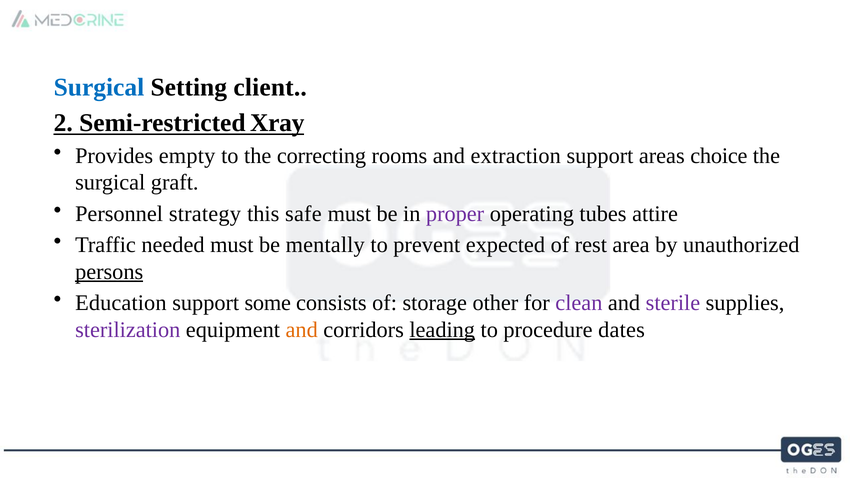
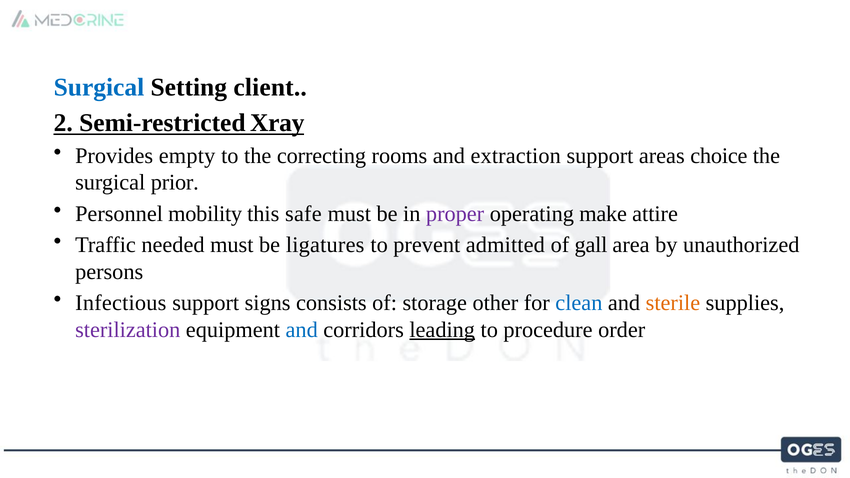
graft: graft -> prior (175, 183)
strategy: strategy -> mobility (205, 214)
tubes: tubes -> make (603, 214)
mentally: mentally -> ligatures (325, 245)
expected: expected -> admitted (505, 245)
rest: rest -> gall (591, 245)
persons underline: present -> none (109, 272)
Education: Education -> Infectious (121, 303)
some: some -> signs (268, 303)
clean colour: purple -> blue (579, 303)
sterile colour: purple -> orange (673, 303)
and colour: orange -> blue (302, 330)
dates: dates -> order (622, 330)
